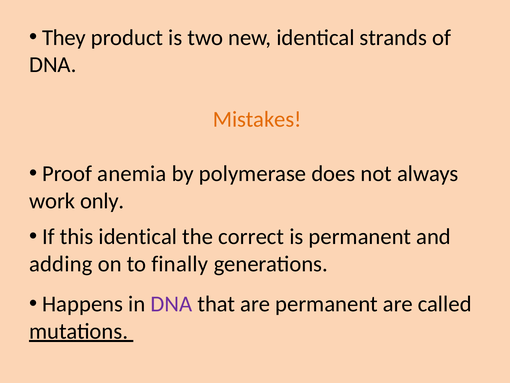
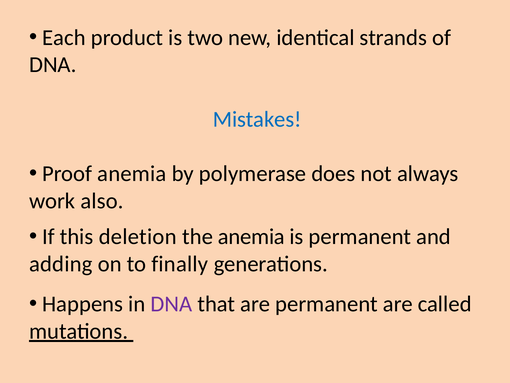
They: They -> Each (64, 38)
Mistakes colour: orange -> blue (257, 119)
only: only -> also (102, 201)
this identical: identical -> deletion (138, 236)
the correct: correct -> anemia (251, 236)
